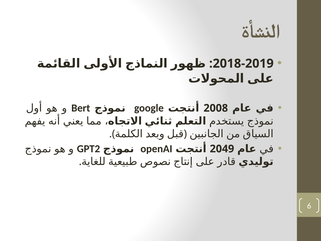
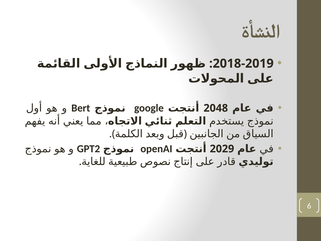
2008: 2008 -> 2048 (216, 108)
2049: 2049 -> 2029 (222, 149)
